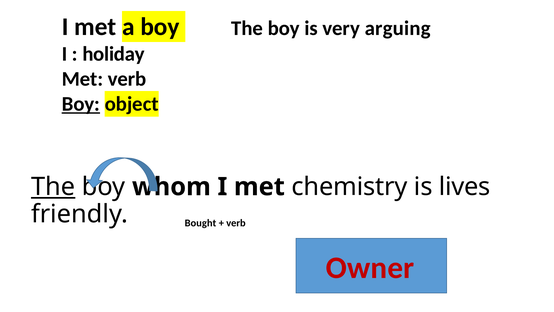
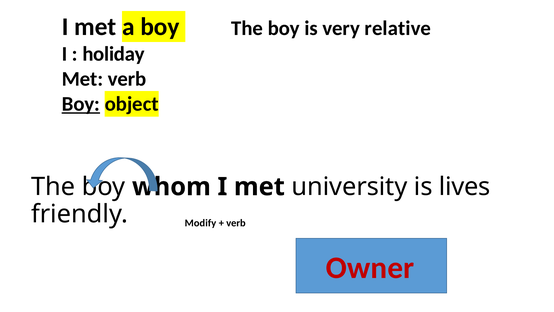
arguing: arguing -> relative (398, 28)
The underline: present -> none (53, 187)
chemistry: chemistry -> university (349, 187)
Bought: Bought -> Modify (200, 223)
